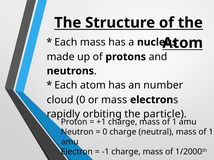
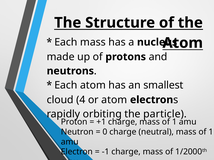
number: number -> smallest (163, 85)
cloud 0: 0 -> 4 (81, 100)
or mass: mass -> atom (114, 100)
